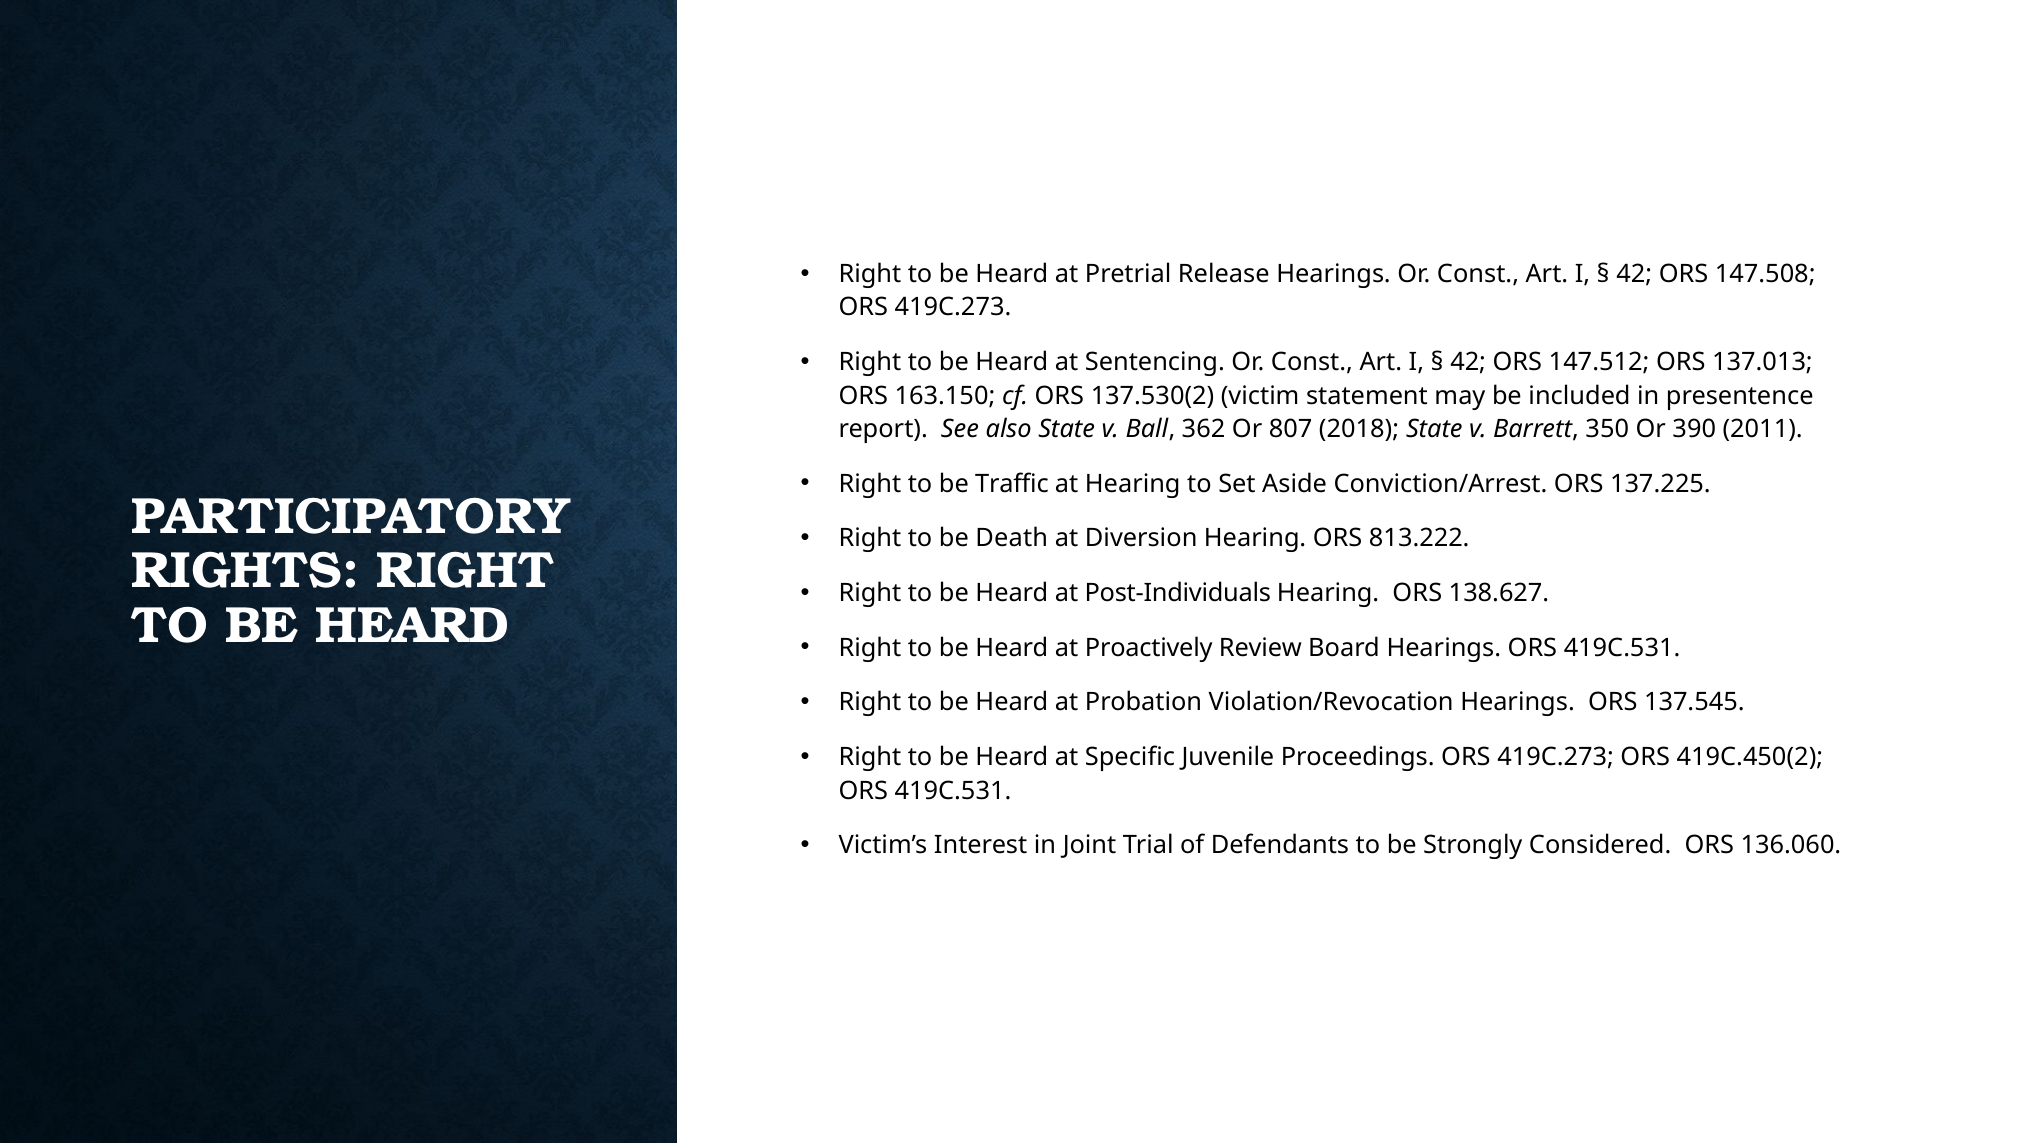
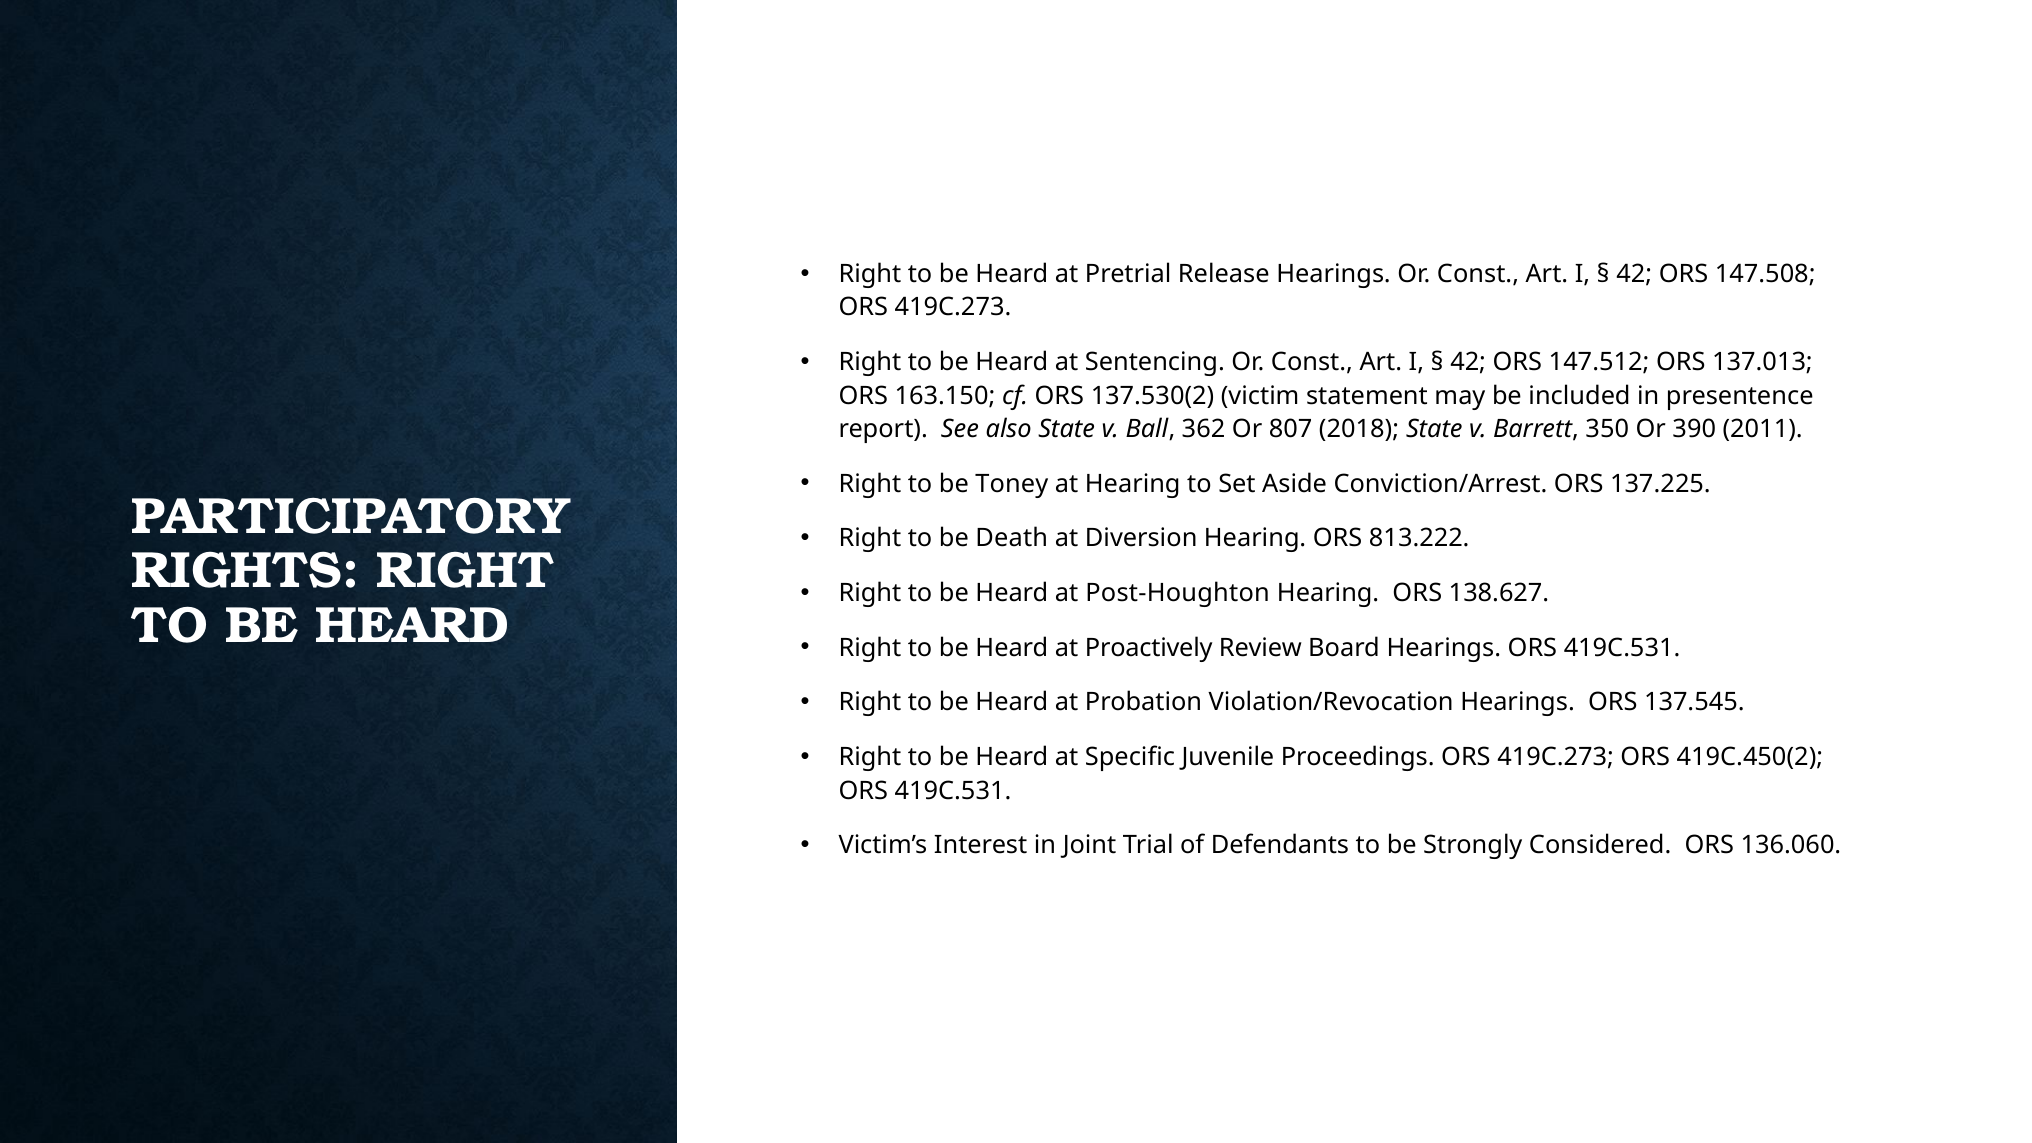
Traffic: Traffic -> Toney (1012, 484)
Post-Individuals: Post-Individuals -> Post-Houghton (1178, 593)
